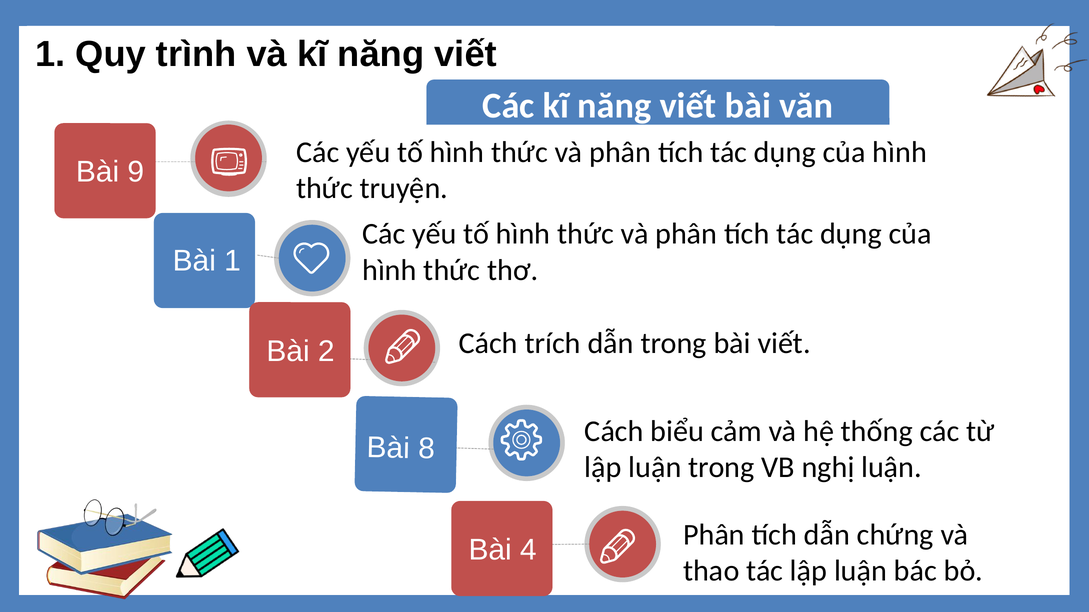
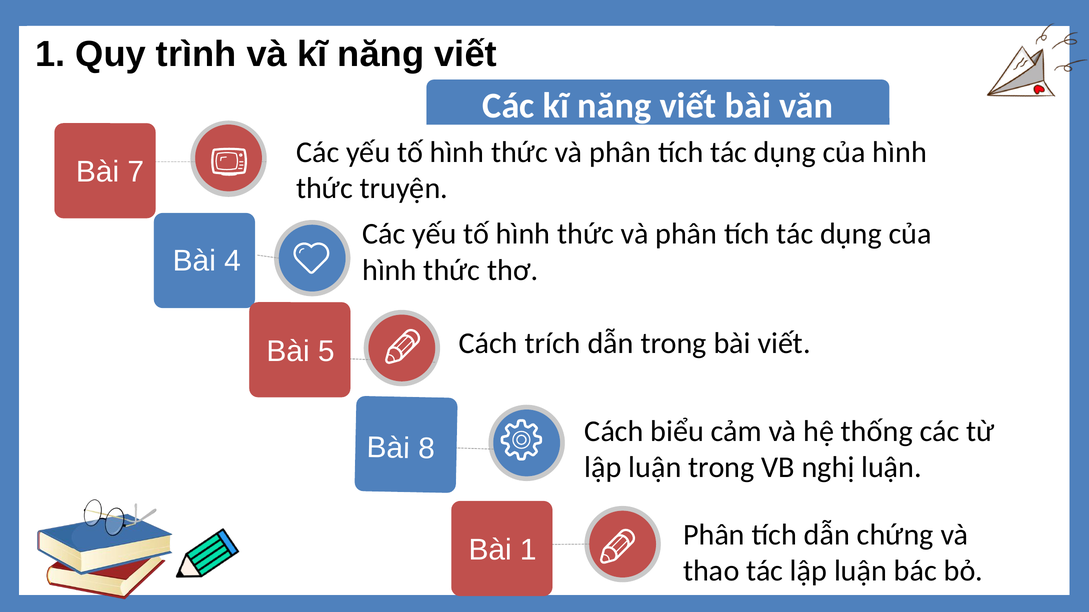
9: 9 -> 7 (136, 172)
Bài 1: 1 -> 4 (233, 261)
2: 2 -> 5 (326, 352)
Bài 4: 4 -> 1 (528, 551)
